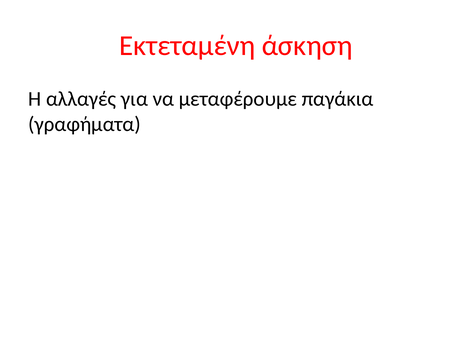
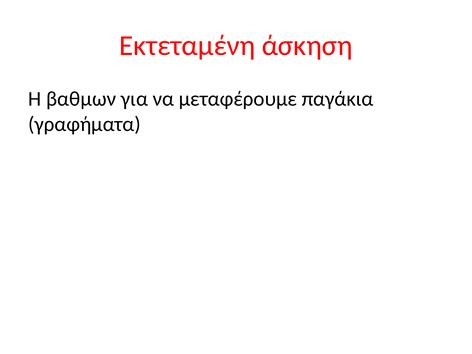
αλλαγές: αλλαγές -> βαθμων (81, 99)
